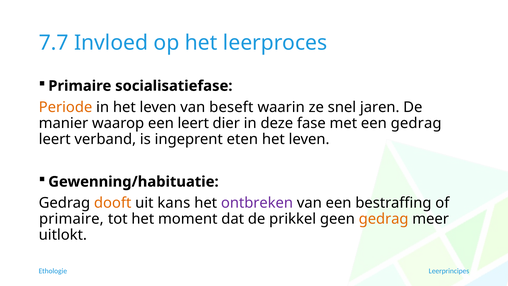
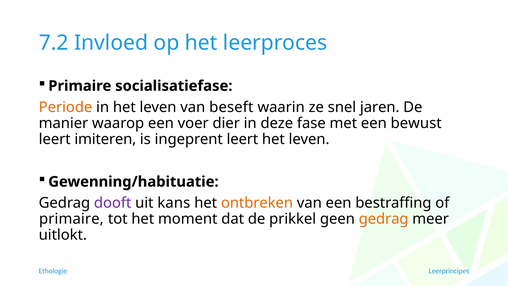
7.7: 7.7 -> 7.2 (54, 43)
een leert: leert -> voer (193, 123)
een gedrag: gedrag -> bewust (416, 123)
verband: verband -> imiteren (105, 139)
ingeprent eten: eten -> leert (242, 139)
dooft colour: orange -> purple (113, 203)
ontbreken colour: purple -> orange (257, 203)
